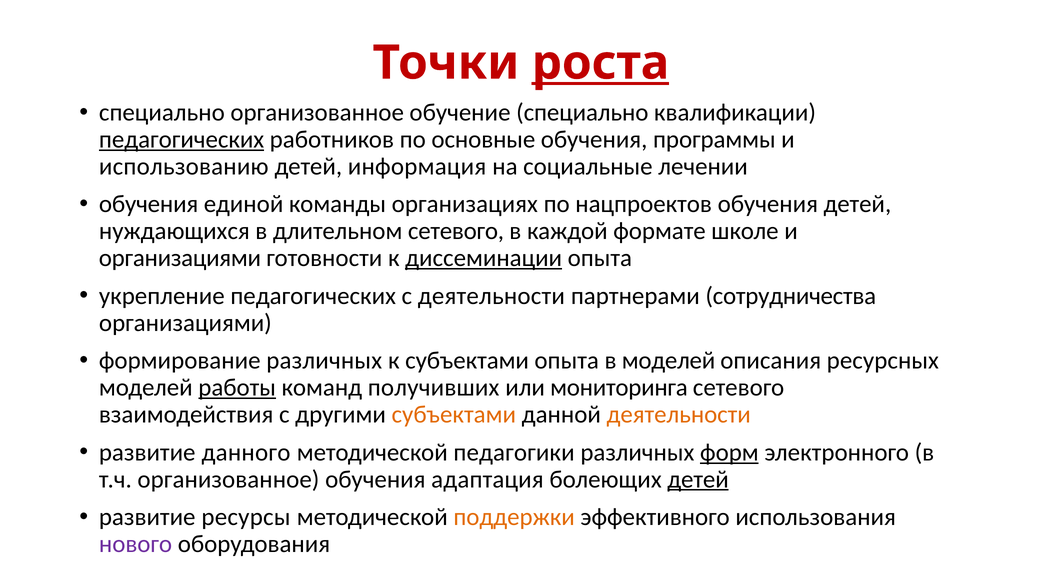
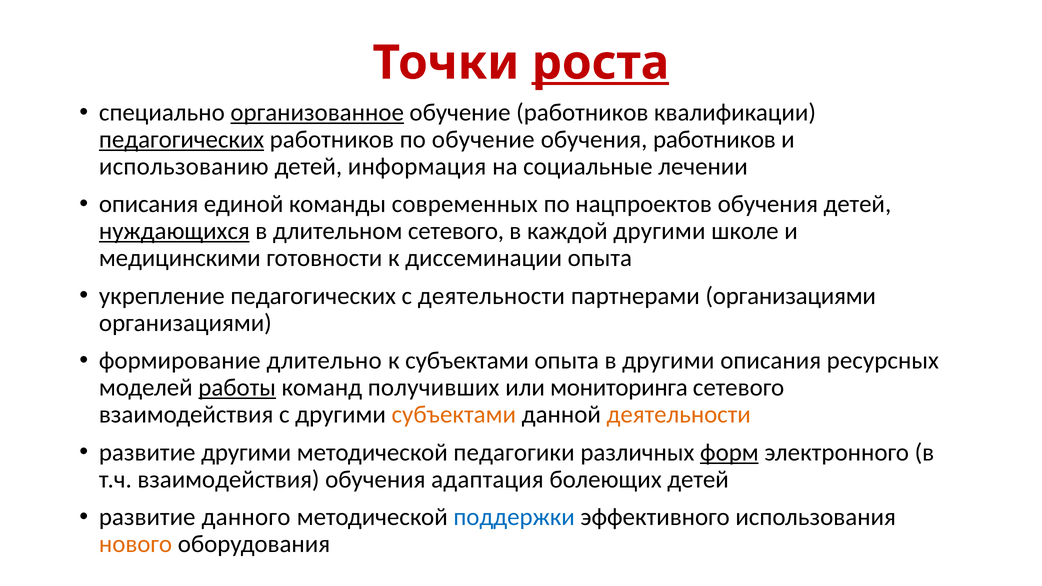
организованное underline: none -> present (317, 112)
обучение специально: специально -> работников (582, 112)
по основные: основные -> обучение (483, 139)
обучения программы: программы -> работников (714, 139)
обучения: обучения -> описания (149, 204)
организациях: организациях -> современных (465, 204)
нуждающихся underline: none -> present (174, 231)
каждой формате: формате -> другими (659, 231)
организациями: организациями -> медицинскими (180, 258)
диссеминации underline: present -> none (484, 258)
партнерами сотрудничества: сотрудничества -> организациями (791, 296)
формирование различных: различных -> длительно (324, 361)
в моделей: моделей -> другими (668, 361)
развитие данного: данного -> другими (246, 452)
т.ч организованное: организованное -> взаимодействия (228, 479)
детей underline: present -> none (698, 479)
ресурсы: ресурсы -> данного (246, 517)
поддержки colour: orange -> blue (514, 517)
нового colour: purple -> orange (136, 544)
